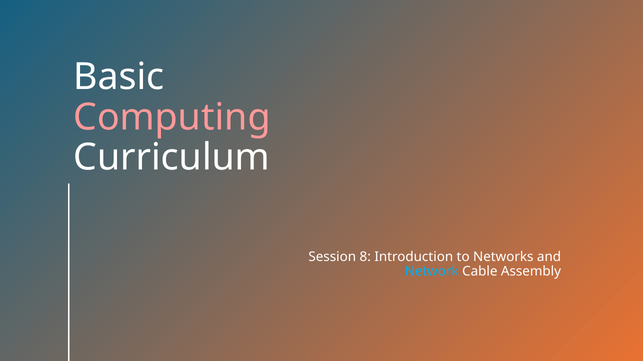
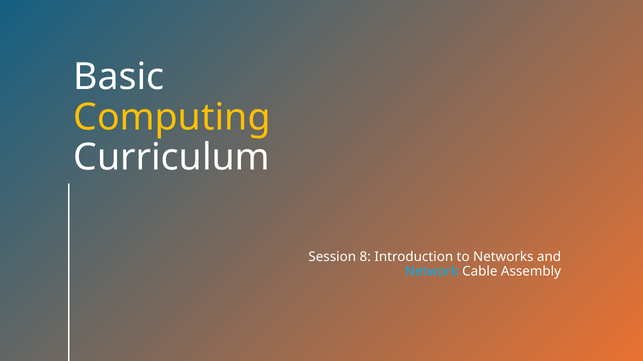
Computing colour: pink -> yellow (172, 117)
